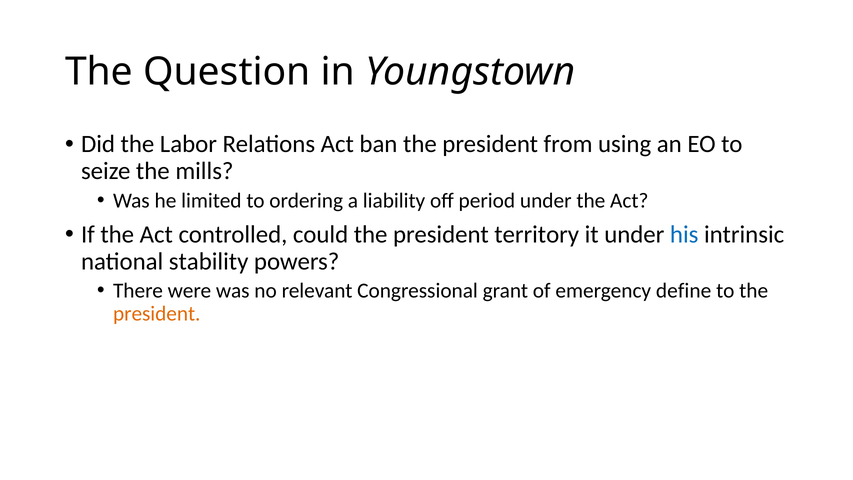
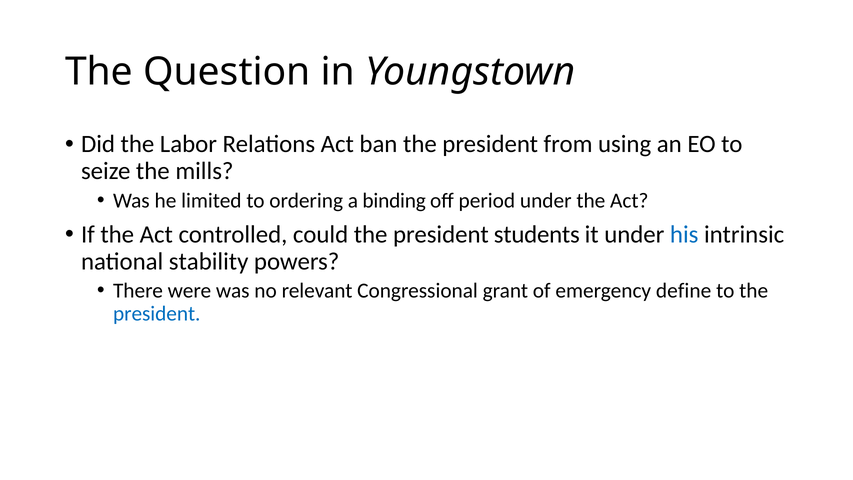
liability: liability -> binding (394, 200)
territory: territory -> students (537, 234)
president colour: orange -> blue (157, 314)
